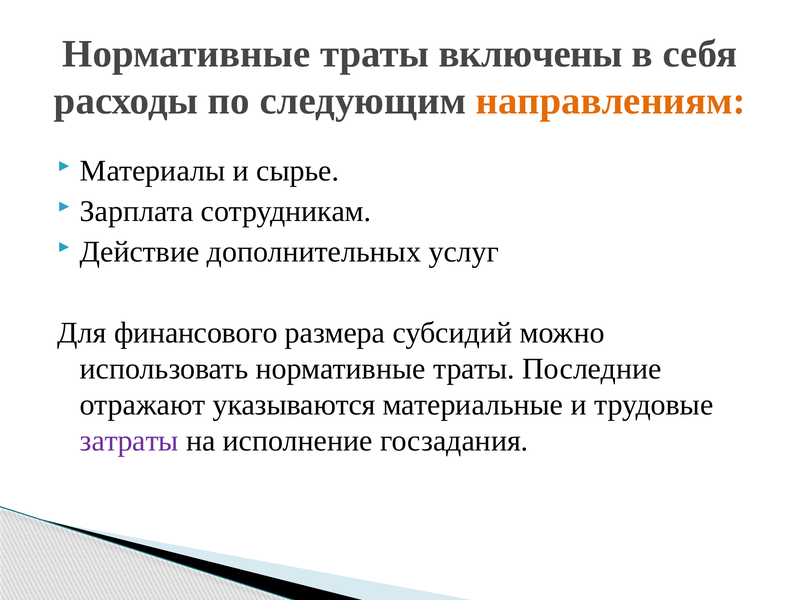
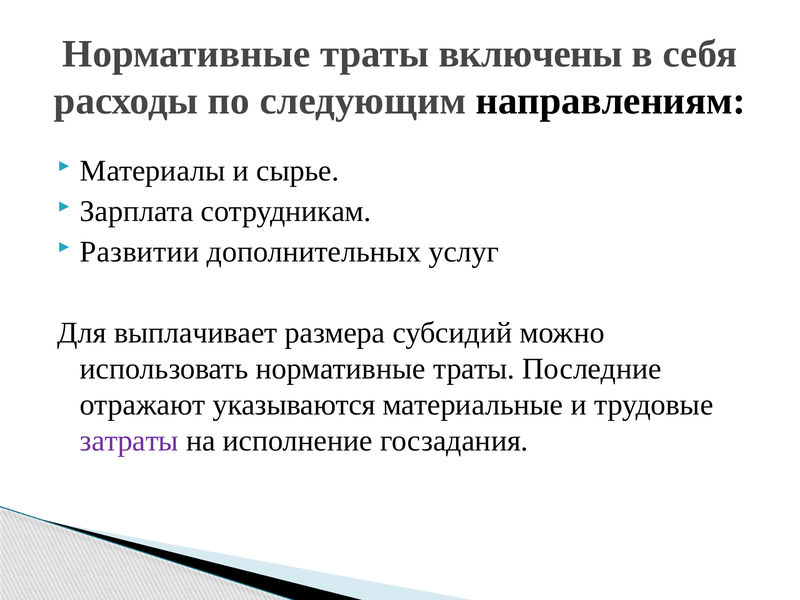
направлениям colour: orange -> black (611, 101)
Действие: Действие -> Развитии (139, 252)
финансового: финансового -> выплачивает (196, 333)
